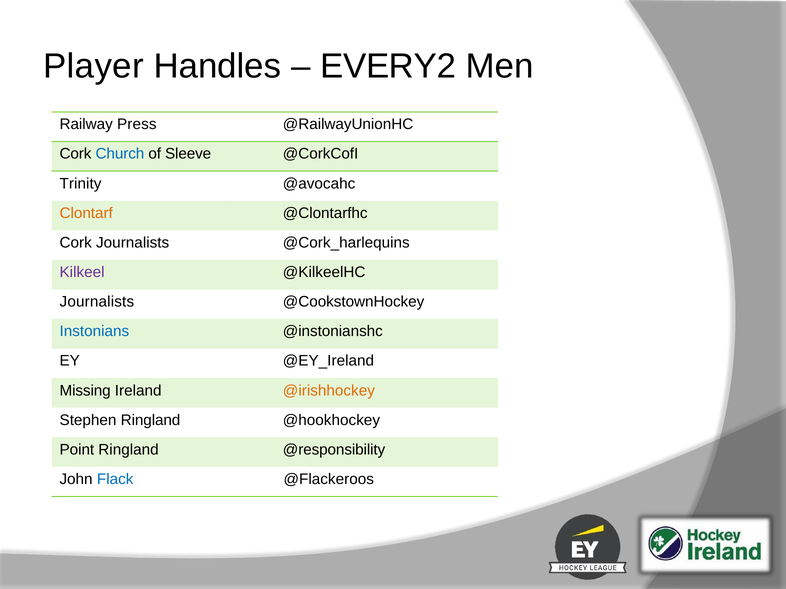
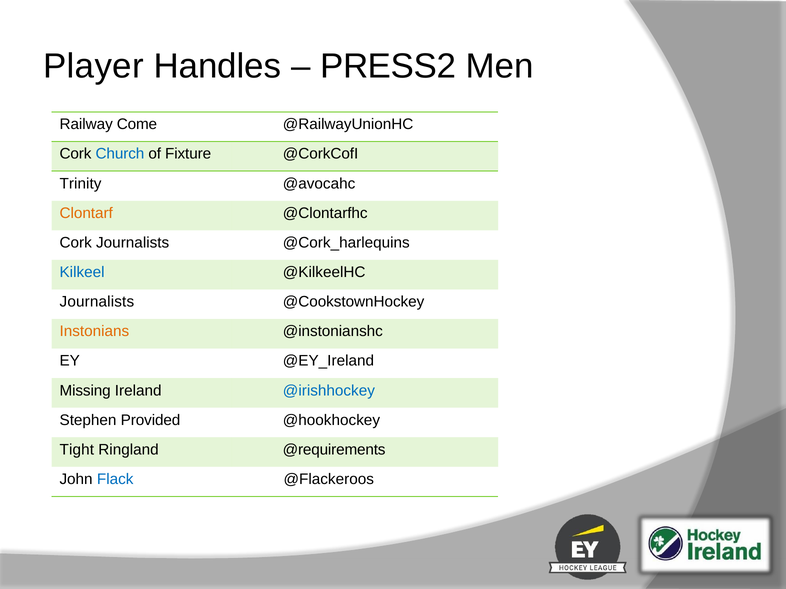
EVERY2: EVERY2 -> PRESS2 (388, 66)
Press: Press -> Come (137, 124)
Sleeve: Sleeve -> Fixture (188, 154)
Kilkeel colour: purple -> blue (82, 272)
Instonians colour: blue -> orange (94, 332)
@irishhockey colour: orange -> blue (329, 391)
Stephen Ringland: Ringland -> Provided (151, 420)
Point: Point -> Tight (77, 450)
@responsibility: @responsibility -> @requirements (334, 450)
